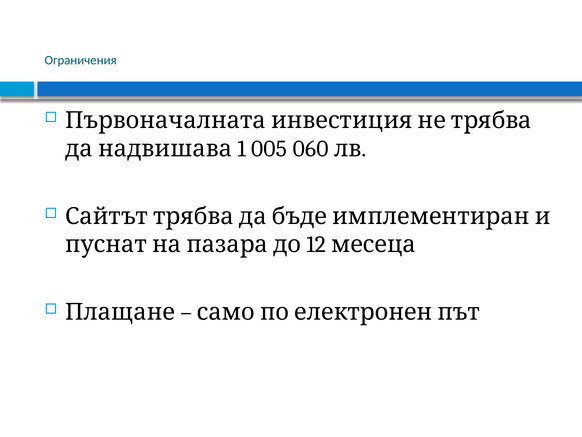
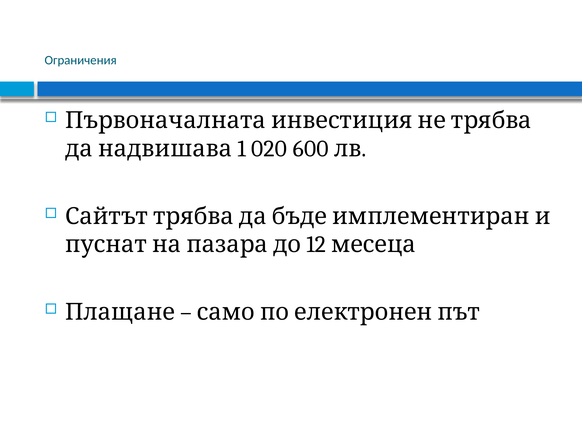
005: 005 -> 020 (269, 149)
060: 060 -> 600 (311, 149)
